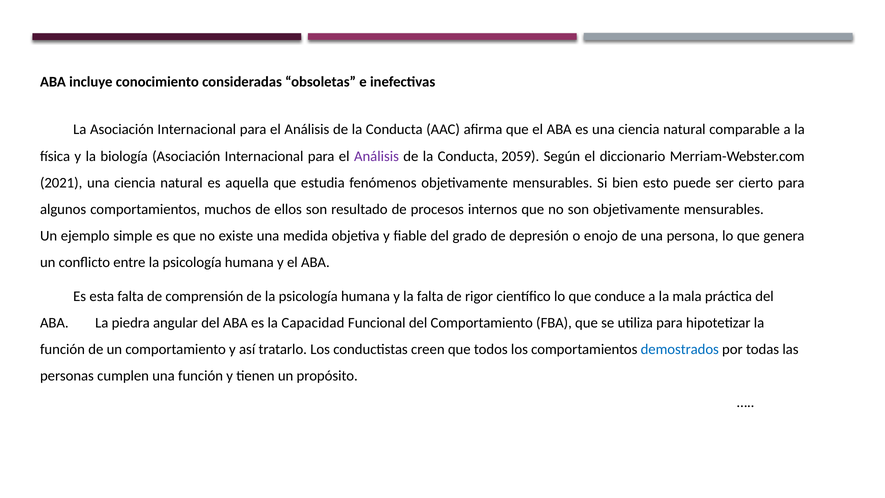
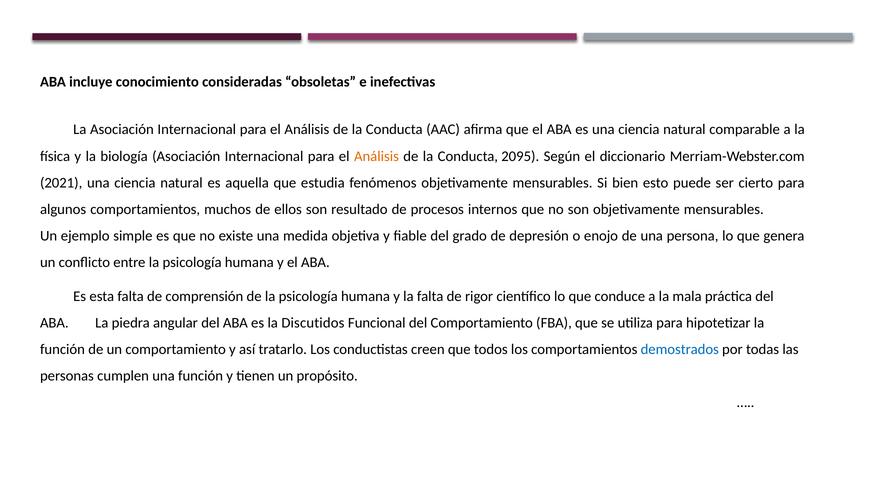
Análisis colour: purple -> orange (376, 156)
2059: 2059 -> 2095 (520, 156)
Capacidad: Capacidad -> Discutidos (313, 323)
